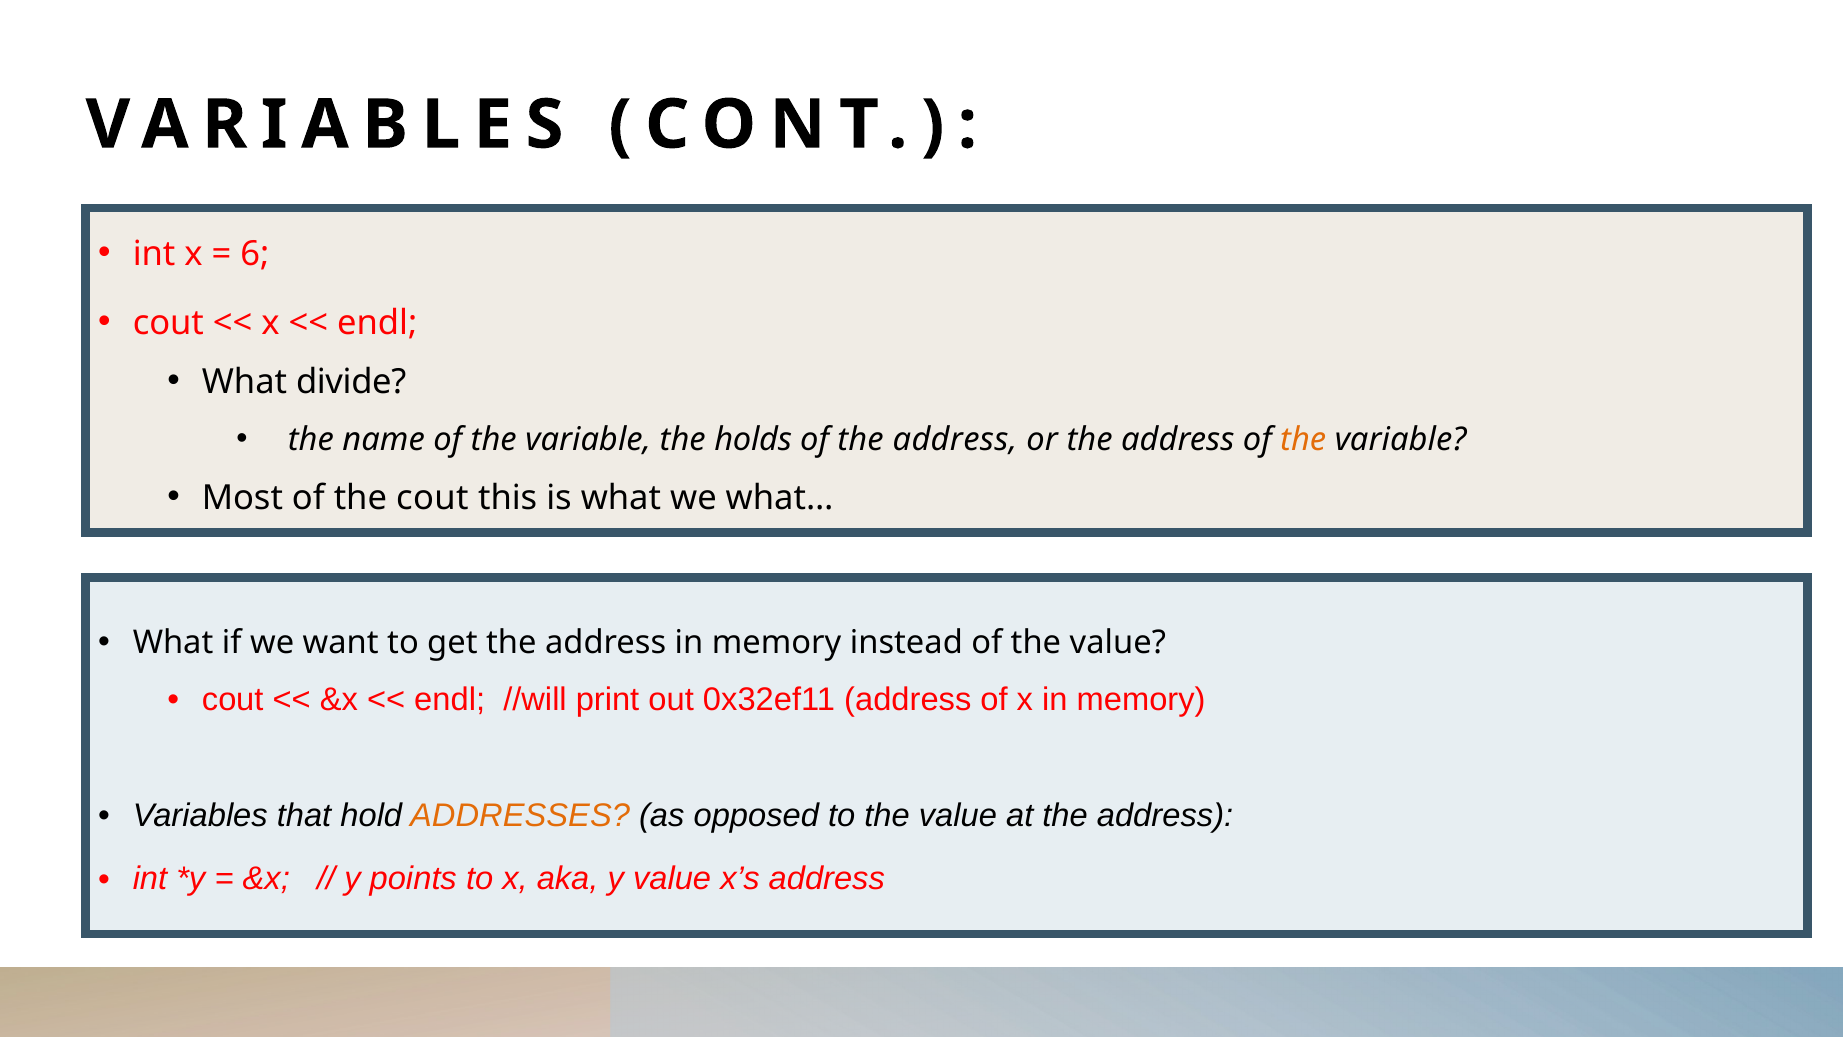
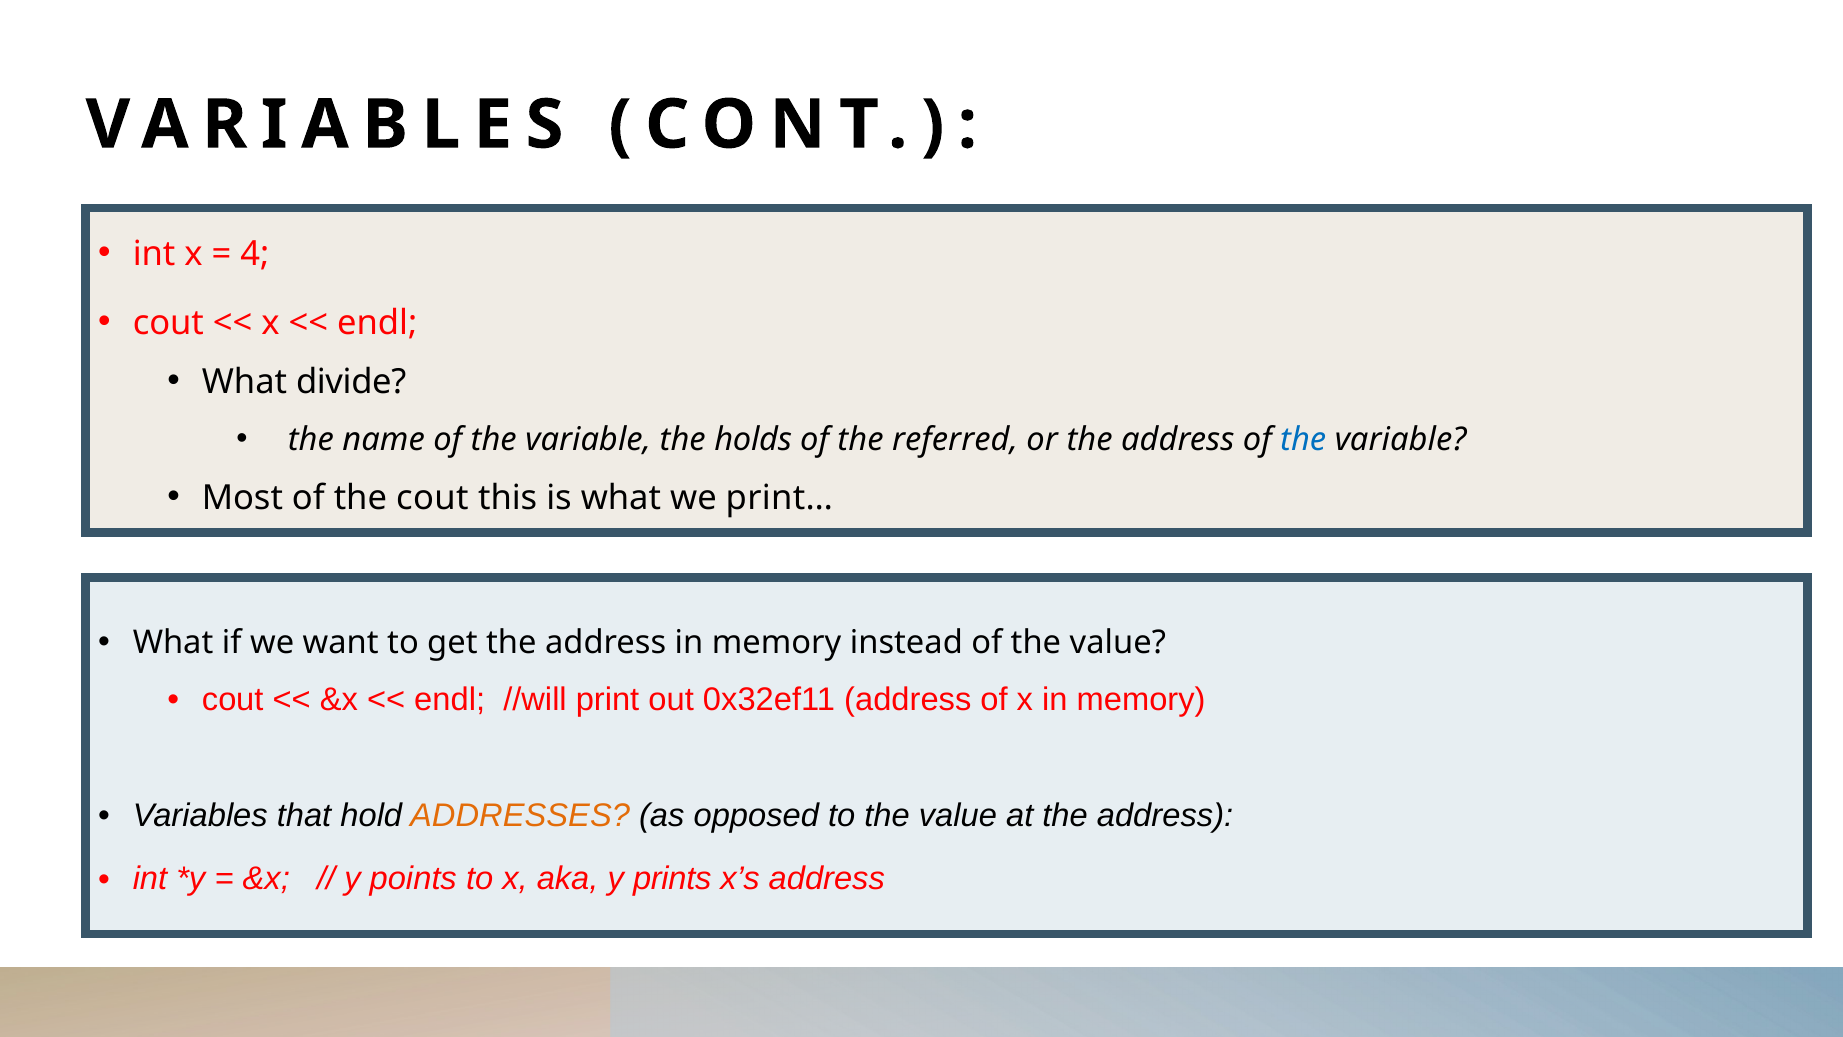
6: 6 -> 4 (255, 254)
of the address: address -> referred (955, 440)
the colour: orange -> blue (1303, 440)
what…: what… -> print… (779, 498)
y value: value -> prints (672, 879)
